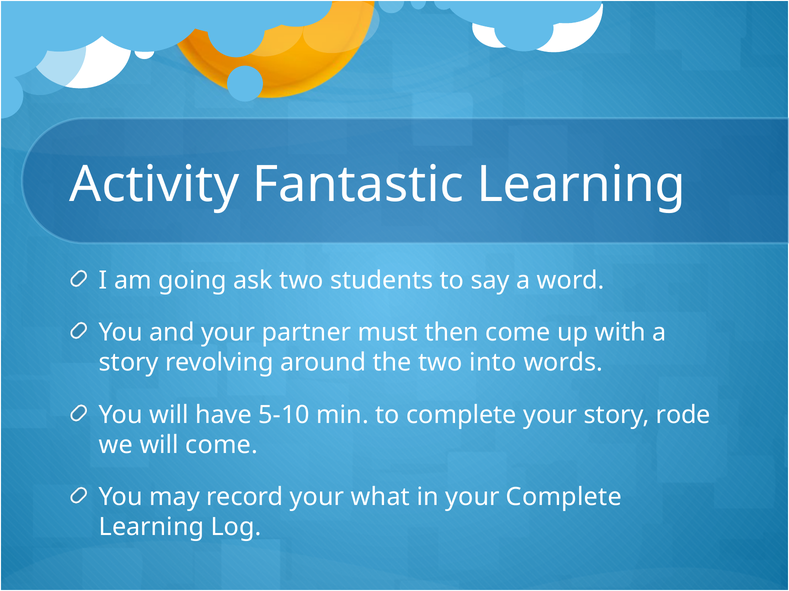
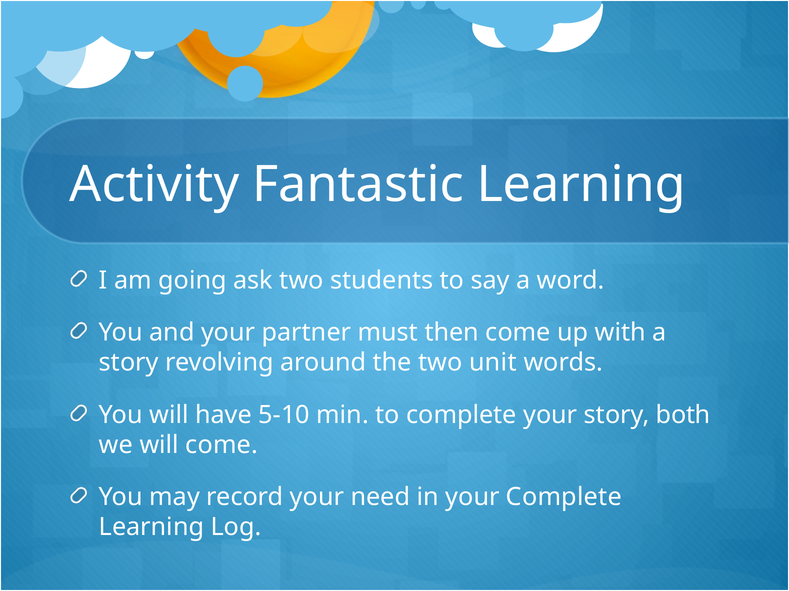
into: into -> unit (493, 363)
rode: rode -> both (683, 415)
what: what -> need (380, 498)
